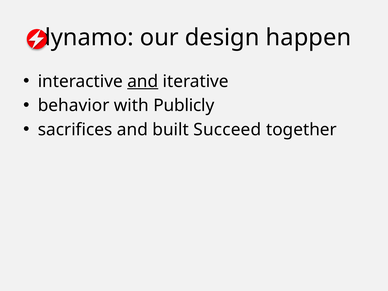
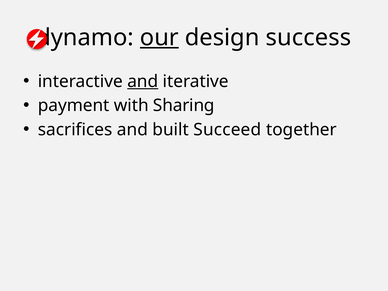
our underline: none -> present (159, 38)
happen: happen -> success (308, 38)
behavior: behavior -> payment (74, 106)
Publicly: Publicly -> Sharing (184, 106)
